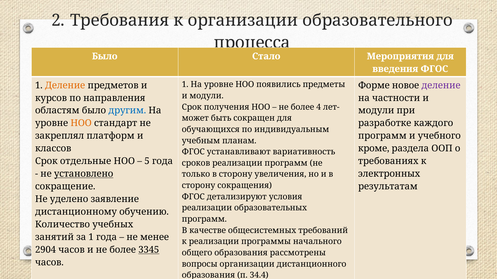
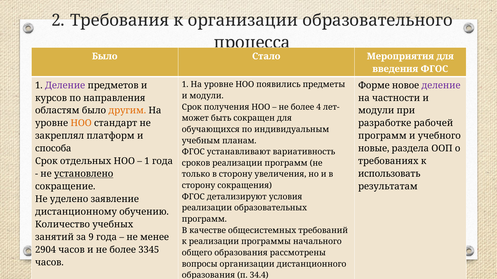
Деление colour: orange -> purple (65, 85)
другим colour: blue -> orange (127, 111)
каждого: каждого -> рабочей (433, 123)
классов: классов -> способа (53, 149)
кроме: кроме -> новые (374, 149)
отдельные: отдельные -> отдельных (86, 162)
5: 5 -> 1 (147, 162)
электронных: электронных -> использовать (389, 174)
за 1: 1 -> 9 (91, 238)
3345 underline: present -> none (149, 250)
